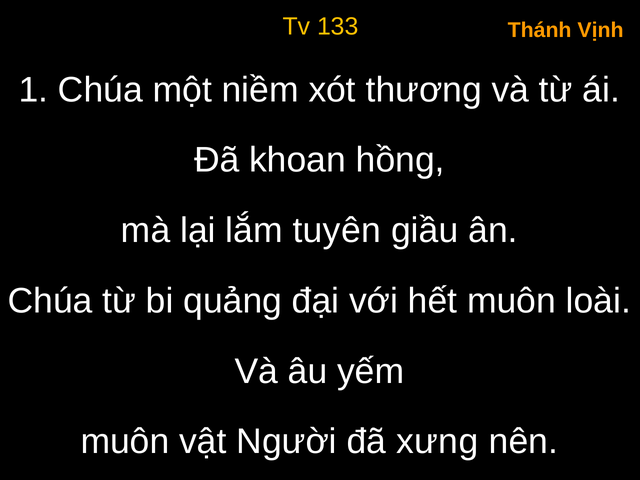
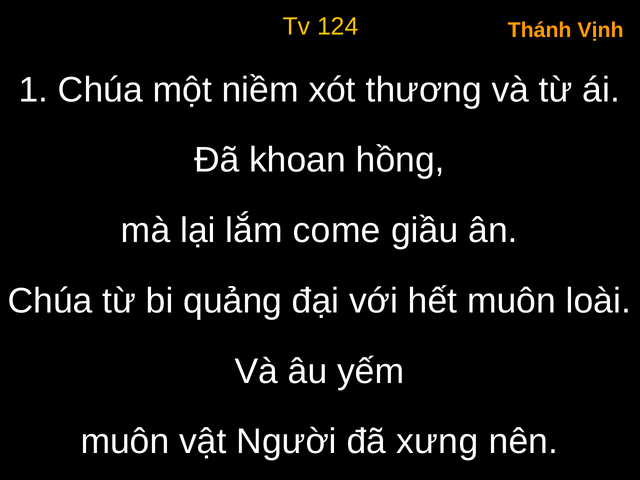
133: 133 -> 124 (338, 27)
tuyên: tuyên -> come (337, 231)
